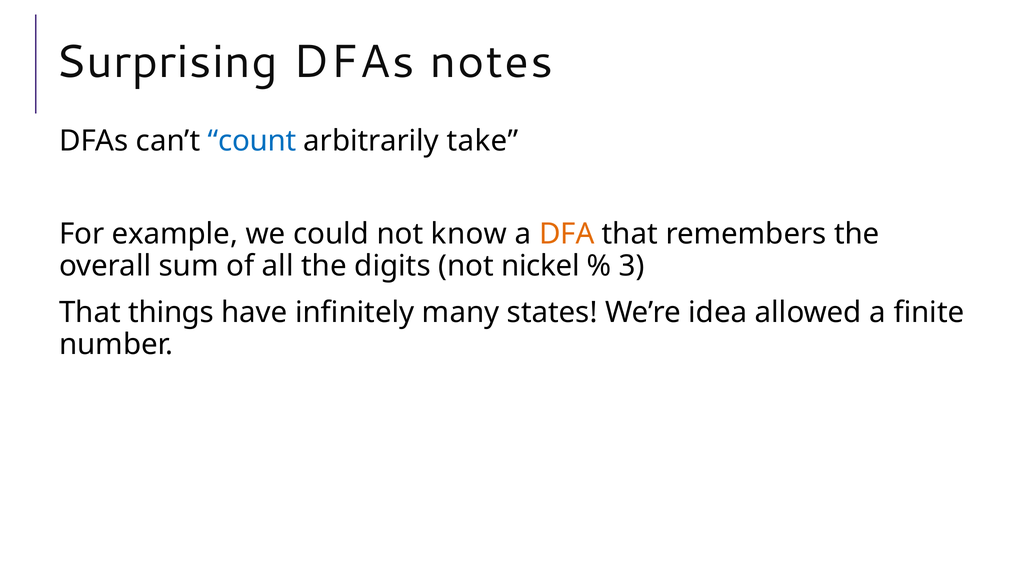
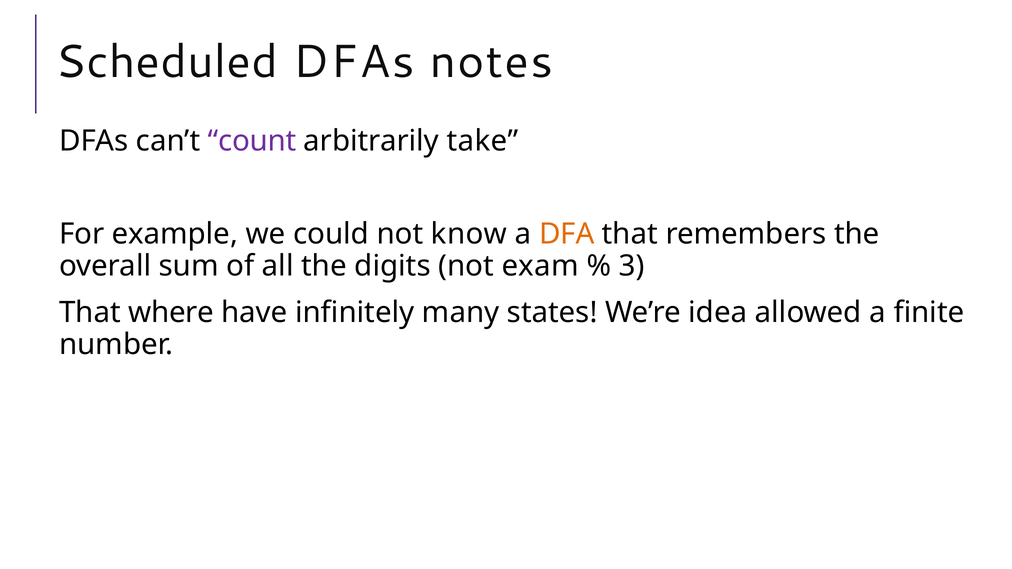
Surprising: Surprising -> Scheduled (167, 62)
count colour: blue -> purple (252, 141)
nickel: nickel -> exam (540, 266)
things: things -> where (171, 313)
